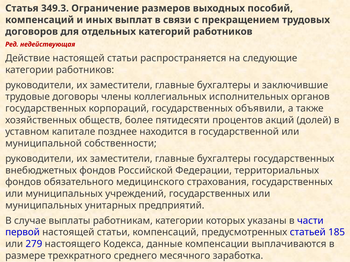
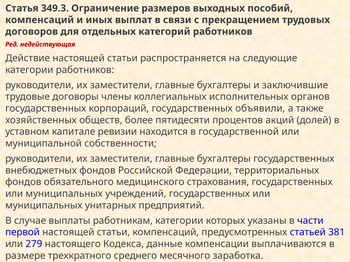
позднее: позднее -> ревизии (117, 132)
185: 185 -> 381 (337, 233)
